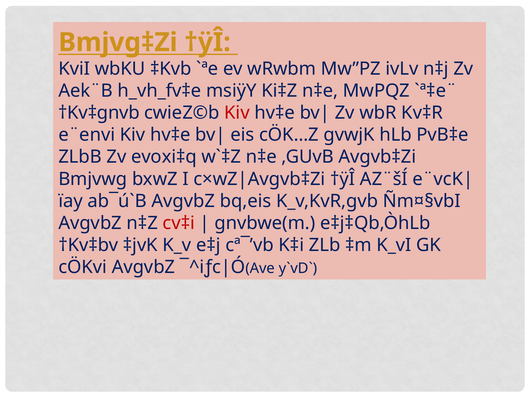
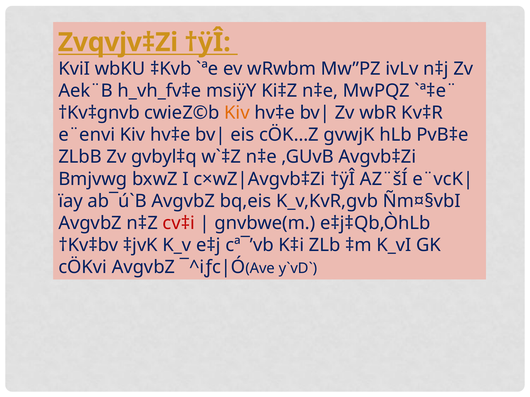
Bmjvg‡Zi: Bmjvg‡Zi -> Zvqvjv‡Zi (118, 42)
Kiv colour: red -> orange (237, 113)
evoxi‡q: evoxi‡q -> gvbyl‡q (164, 157)
